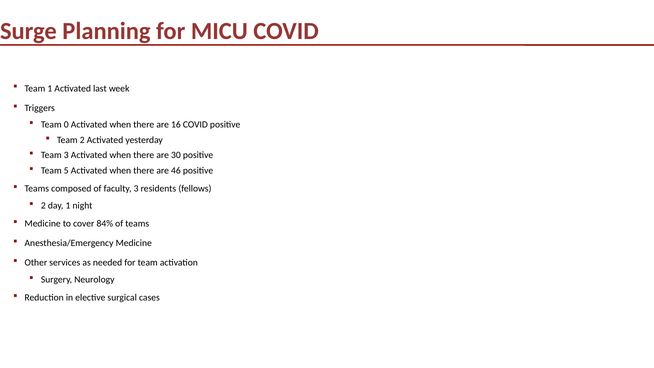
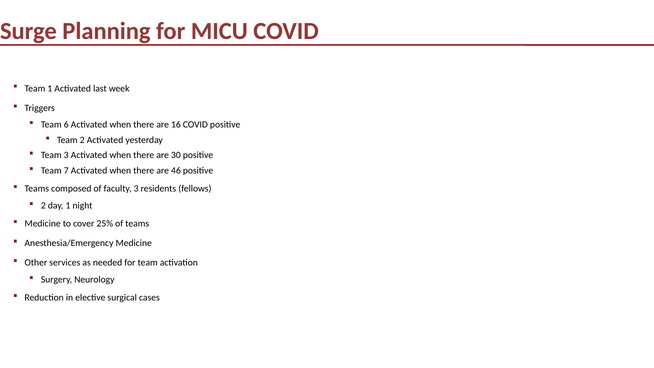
0: 0 -> 6 (66, 125)
5: 5 -> 7 (66, 171)
84%: 84% -> 25% (105, 224)
